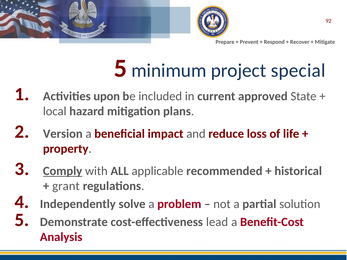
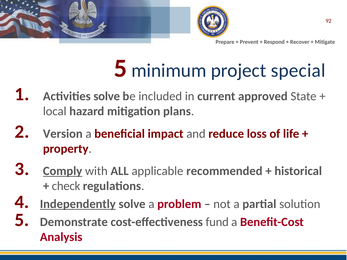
Activities upon: upon -> solve (107, 96)
grant: grant -> check (66, 186)
Independently underline: none -> present (78, 204)
lead: lead -> fund (217, 222)
